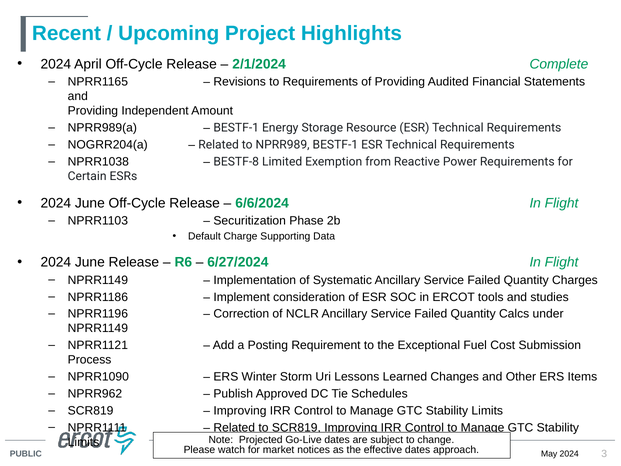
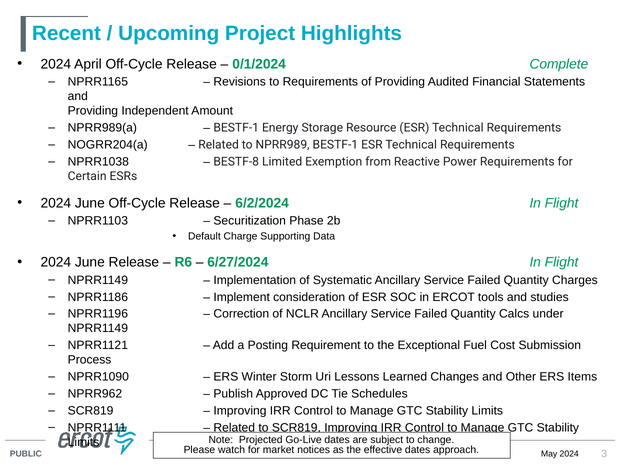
2/1/2024: 2/1/2024 -> 0/1/2024 (259, 64)
6/6/2024: 6/6/2024 -> 6/2/2024 (262, 203)
